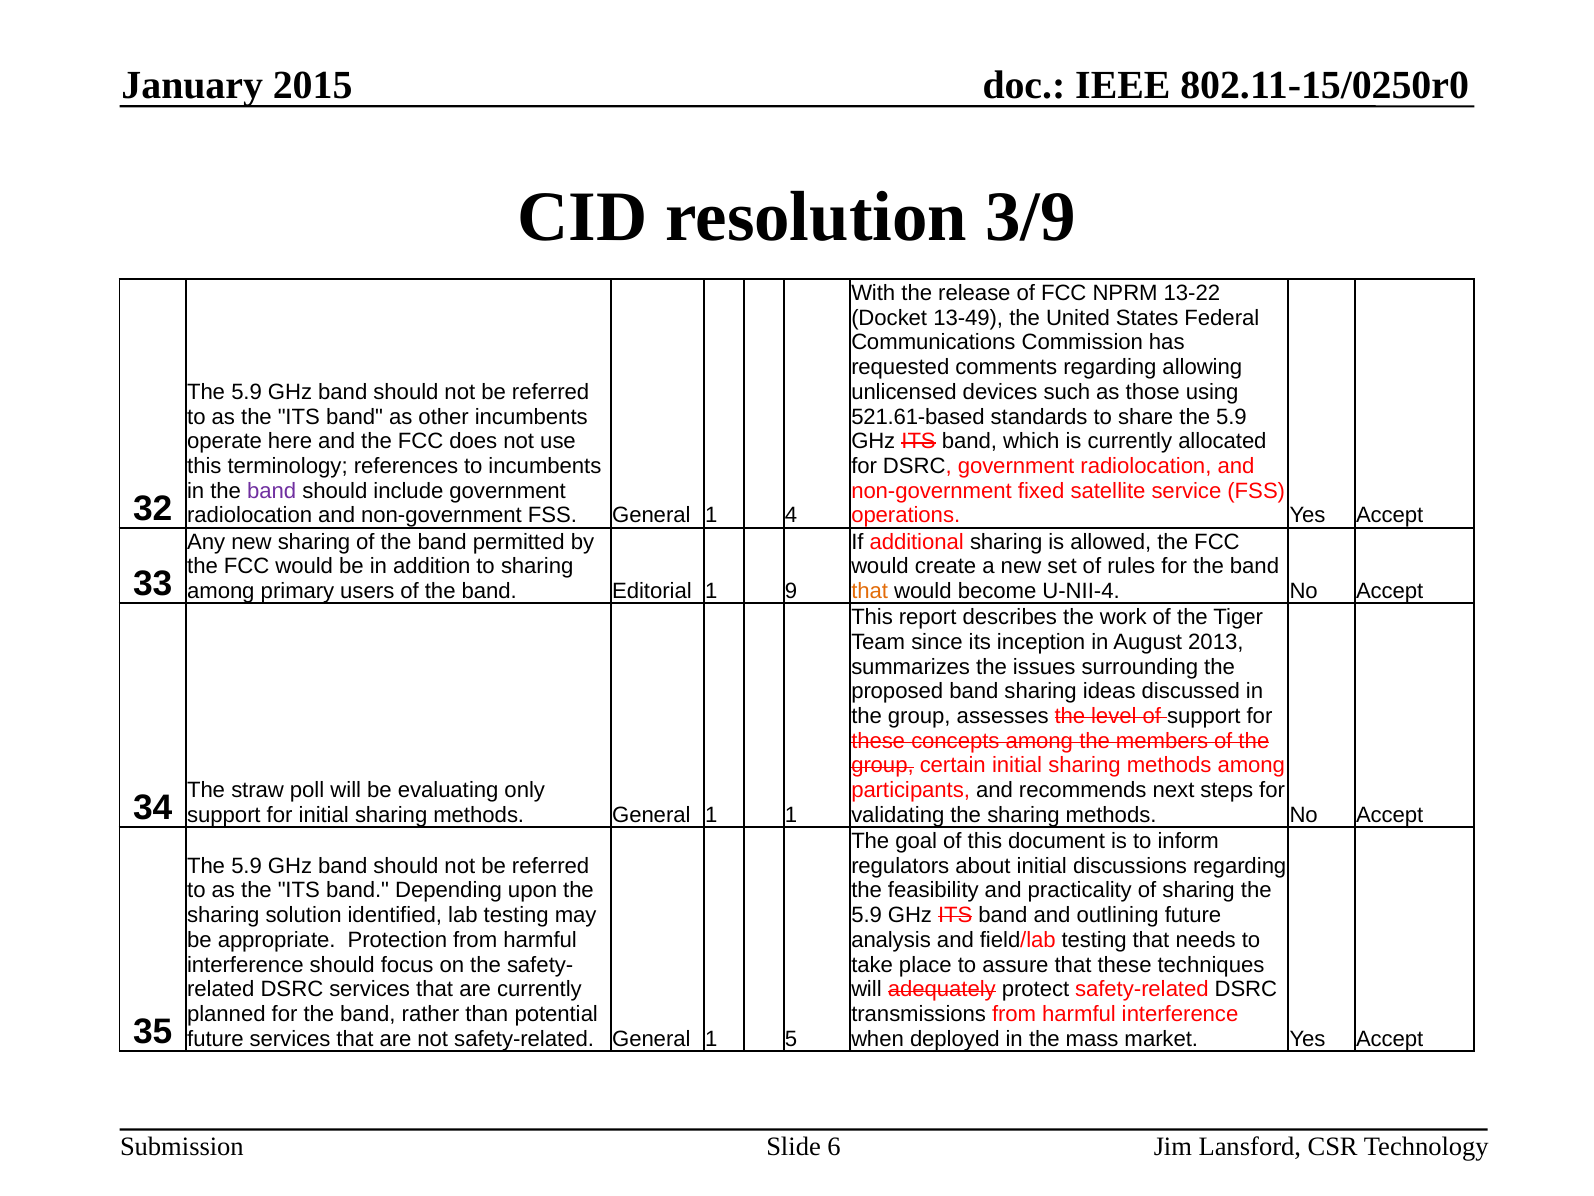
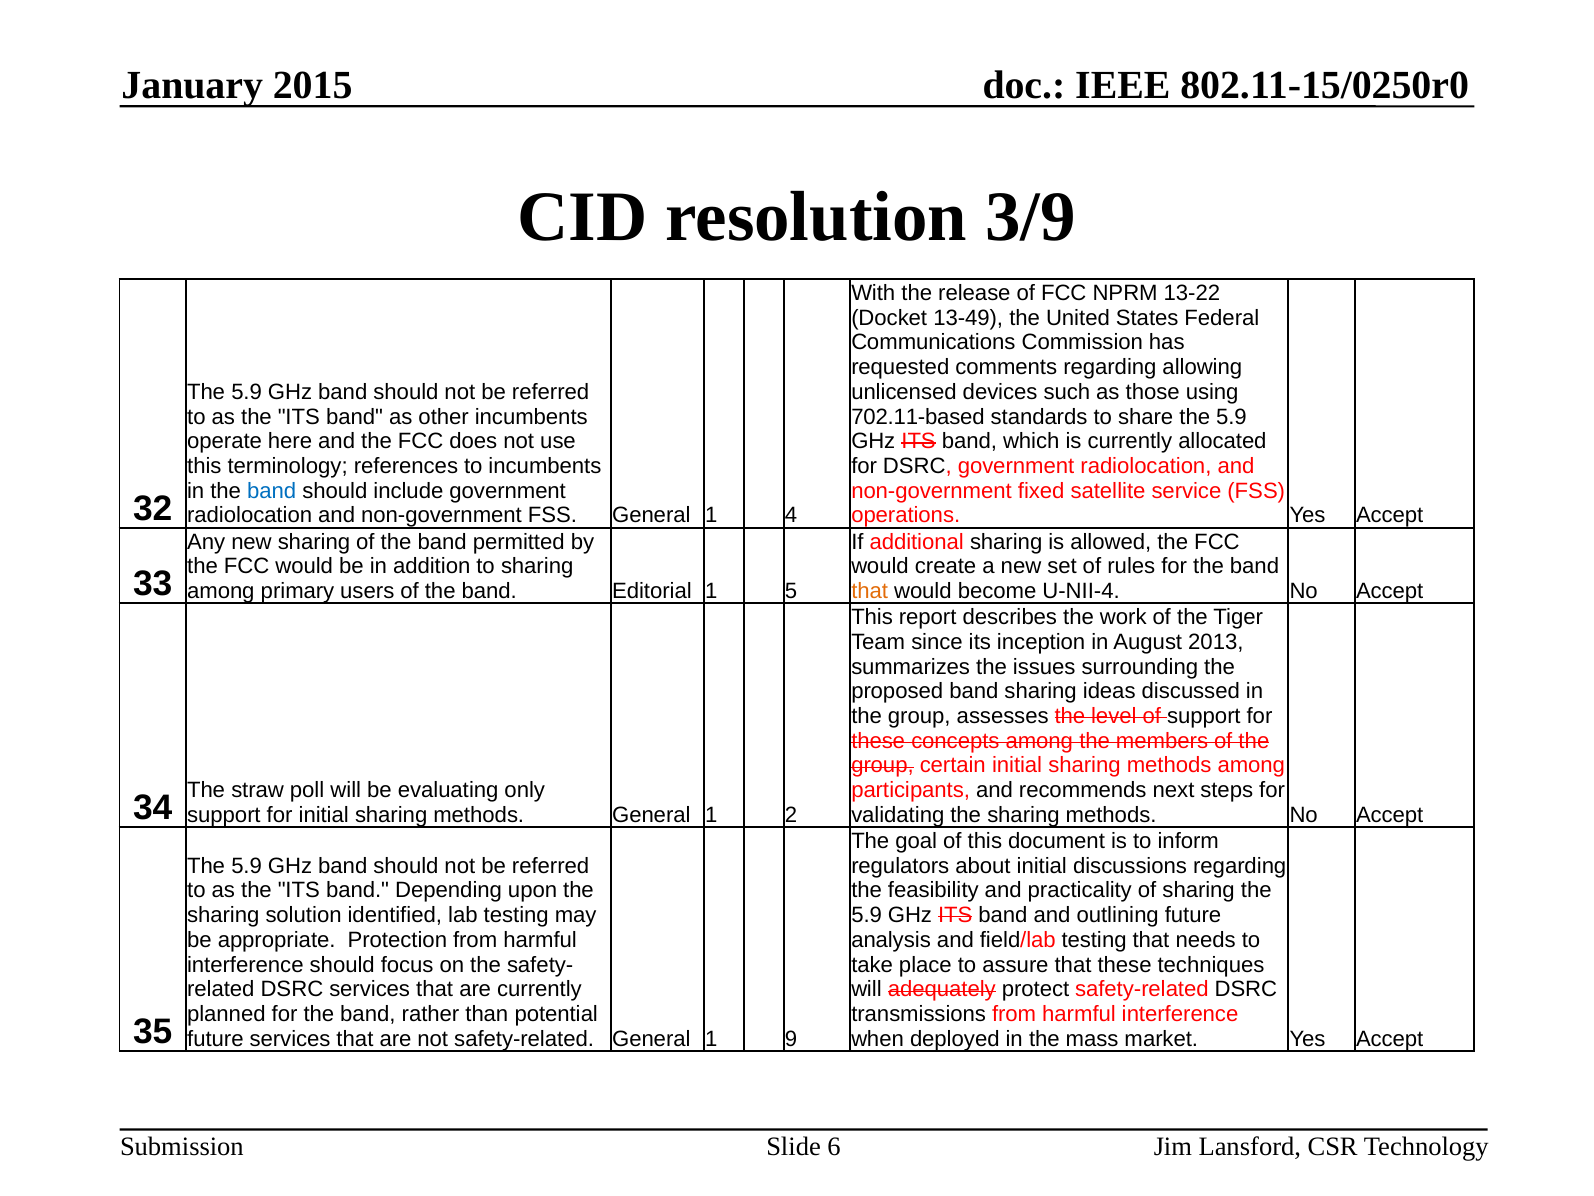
521.61-based: 521.61-based -> 702.11-based (918, 417)
band colour: purple -> blue (272, 491)
9: 9 -> 5 (791, 591)
1 1: 1 -> 2 (791, 815)
5: 5 -> 9 (791, 1039)
